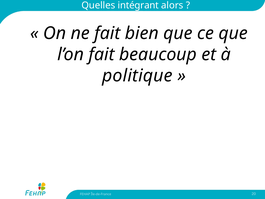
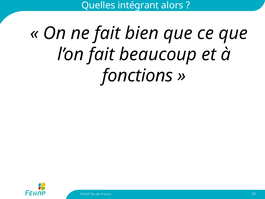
politique: politique -> fonctions (138, 76)
